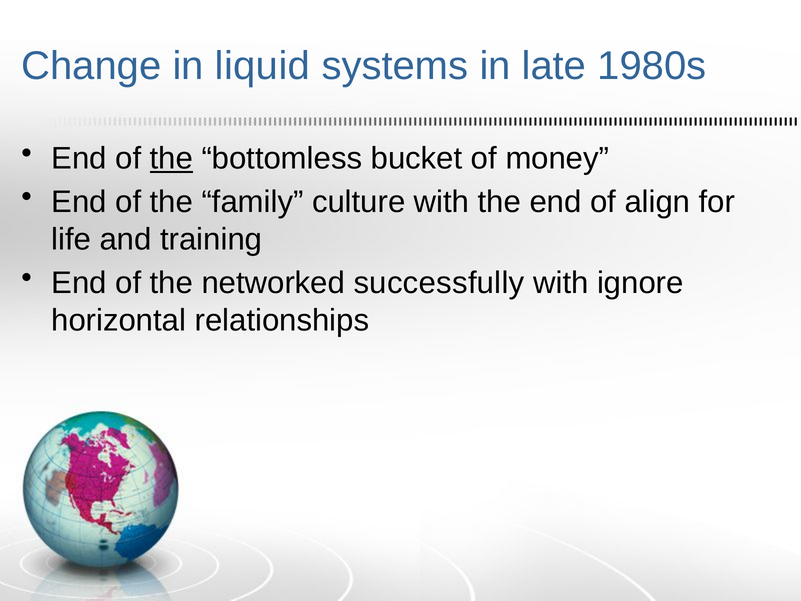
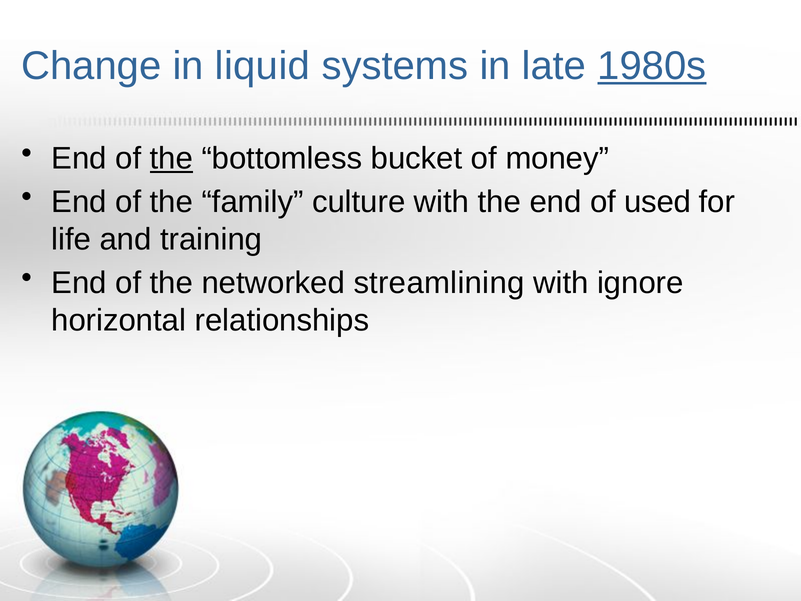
1980s underline: none -> present (652, 66)
align: align -> used (658, 202)
successfully: successfully -> streamlining (439, 283)
